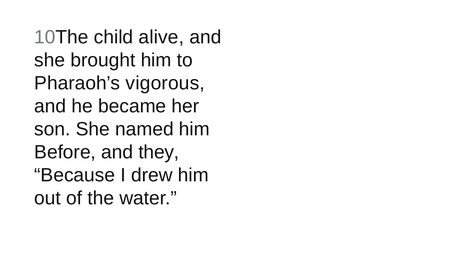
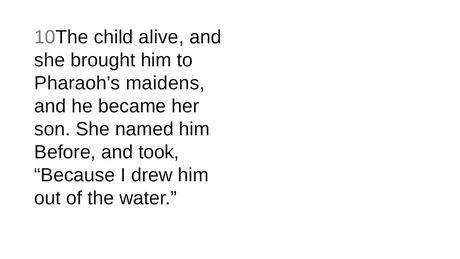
vigorous: vigorous -> maidens (165, 83)
they: they -> took (159, 152)
